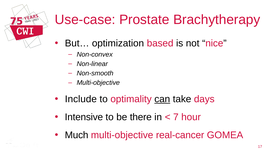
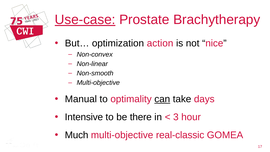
Use-case underline: none -> present (85, 20)
based: based -> action (160, 43)
Include: Include -> Manual (81, 99)
7: 7 -> 3 (176, 117)
real-cancer: real-cancer -> real-classic (180, 135)
